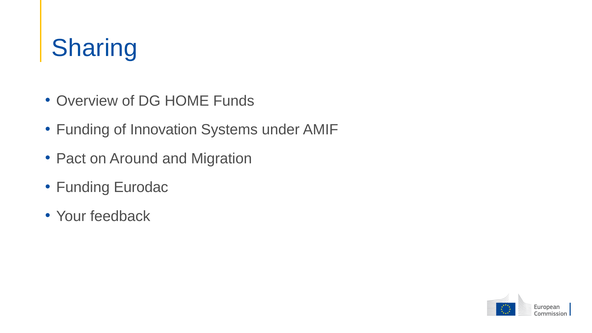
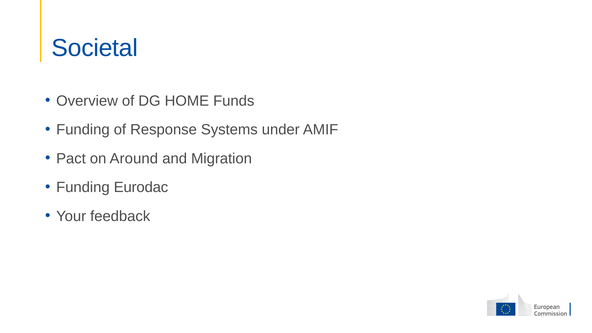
Sharing: Sharing -> Societal (95, 48)
Innovation: Innovation -> Response (164, 130)
